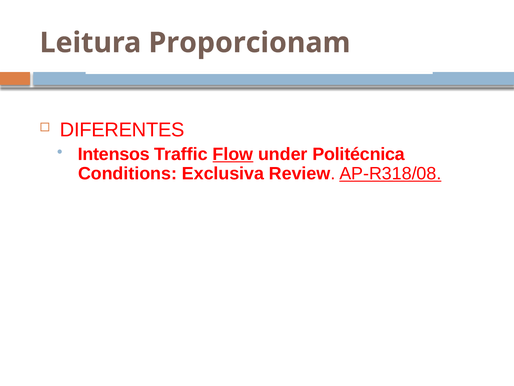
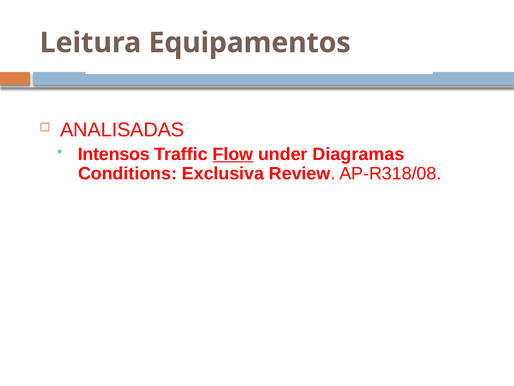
Proporcionam: Proporcionam -> Equipamentos (250, 43)
DIFERENTES: DIFERENTES -> ANALISADAS (122, 130)
Politécnica: Politécnica -> Diagramas (359, 154)
AP-R318/08 underline: present -> none (390, 173)
